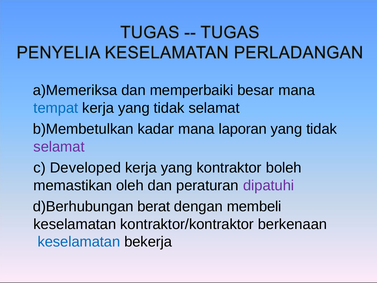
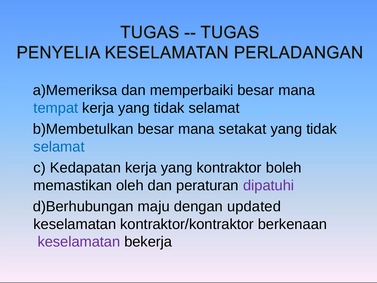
kadar: kadar -> besar (156, 129)
laporan: laporan -> setakat (243, 129)
selamat colour: purple -> blue (59, 147)
Developed: Developed -> Kedapatan (85, 168)
berat: berat -> maju (154, 206)
membeli: membeli -> updated (254, 206)
keselamatan colour: blue -> purple (79, 242)
